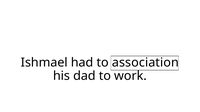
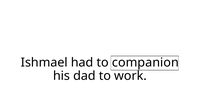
association: association -> companion (145, 63)
